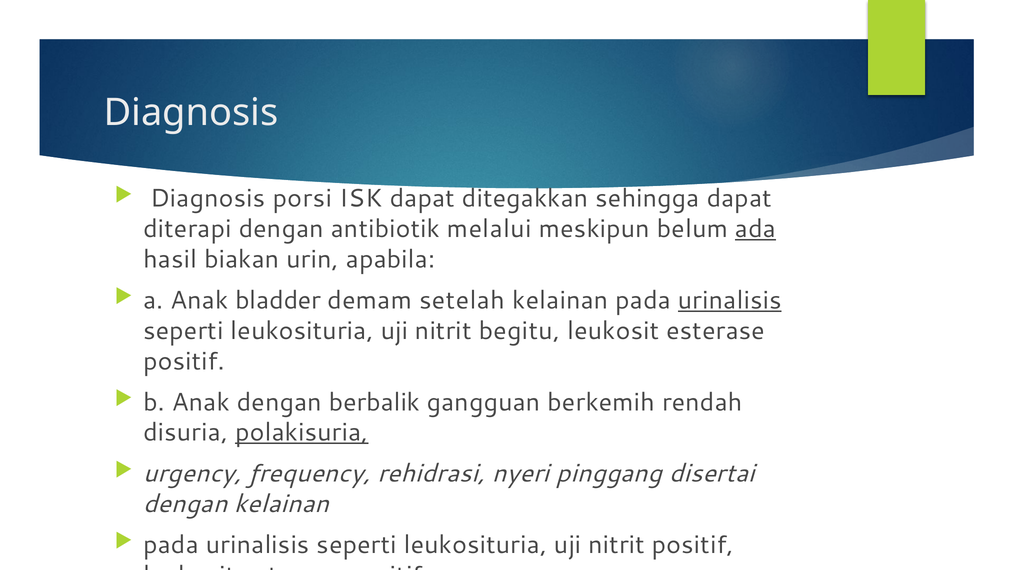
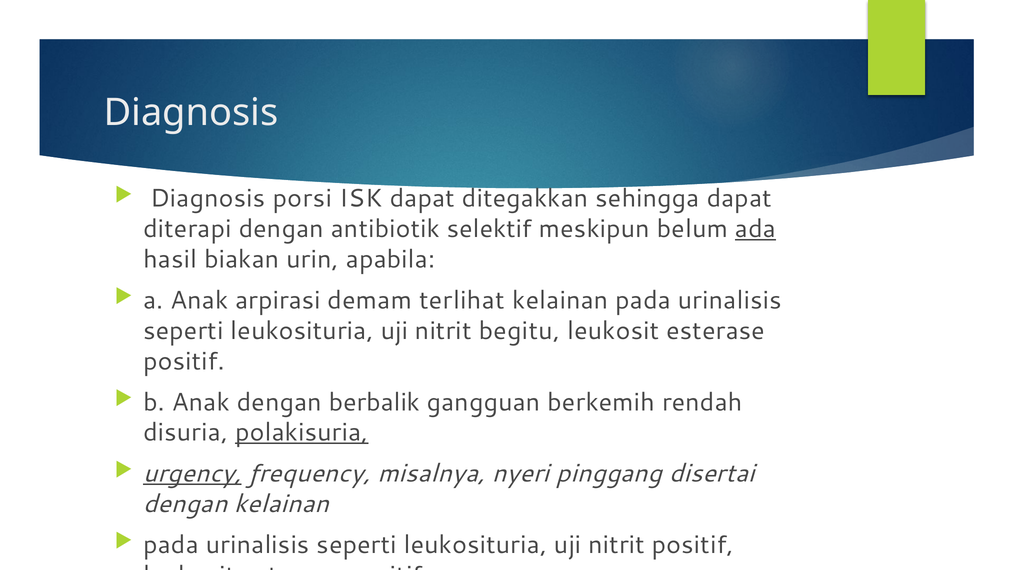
melalui: melalui -> selektif (489, 229)
bladder: bladder -> arpirasi (278, 301)
setelah: setelah -> terlihat (462, 301)
urinalisis underline: present -> none (730, 301)
urgency underline: none -> present (192, 474)
rehidrasi: rehidrasi -> misalnya (431, 474)
